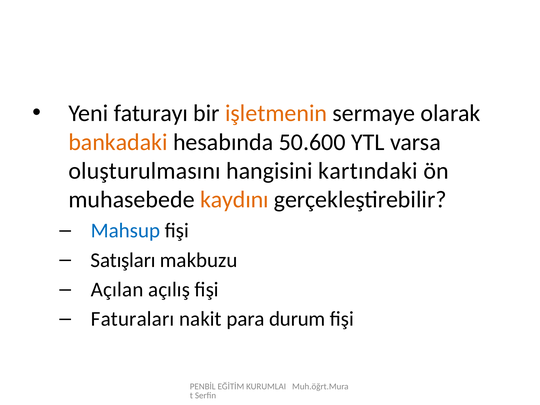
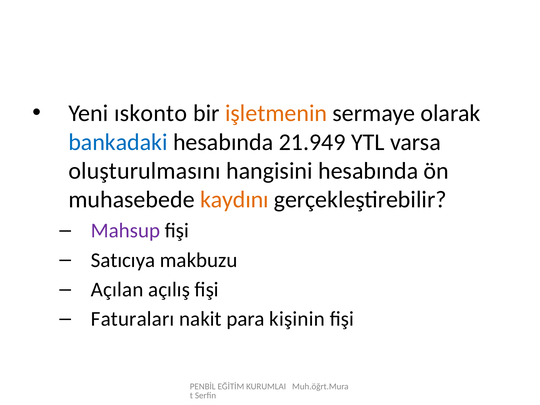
faturayı: faturayı -> ıskonto (151, 113)
bankadaki colour: orange -> blue (118, 142)
50.600: 50.600 -> 21.949 (312, 142)
hangisini kartındaki: kartındaki -> hesabında (368, 171)
Mahsup colour: blue -> purple (125, 231)
Satışları: Satışları -> Satıcıya (123, 260)
durum: durum -> kişinin (297, 319)
